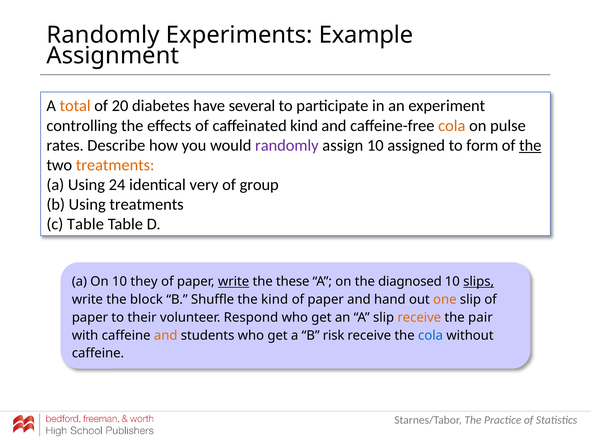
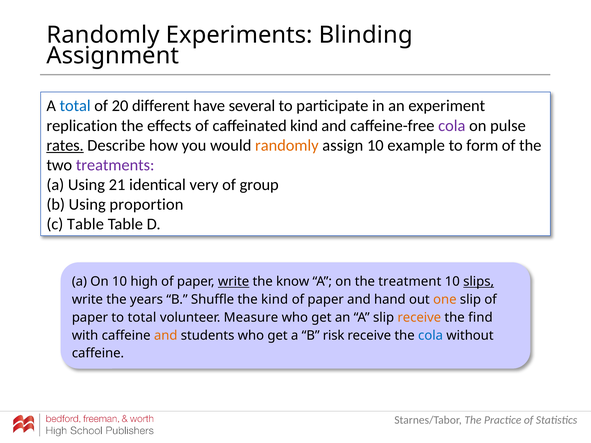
Example: Example -> Blinding (366, 35)
total colour: orange -> blue (75, 106)
diabetes: diabetes -> different (161, 106)
controlling: controlling -> replication (82, 126)
cola colour: orange -> purple (452, 126)
rates underline: none -> present (65, 145)
randomly colour: purple -> orange (287, 145)
assigned: assigned -> example (416, 145)
the underline: present -> none (530, 145)
treatments colour: orange -> purple (115, 165)
24: 24 -> 21 (117, 185)
Using treatments: treatments -> proportion (146, 205)
they: they -> high (144, 282)
these: these -> know (293, 282)
diagnosed: diagnosed -> treatment (410, 282)
block: block -> years (147, 300)
to their: their -> total (142, 318)
Respond: Respond -> Measure (251, 318)
pair: pair -> find (480, 318)
